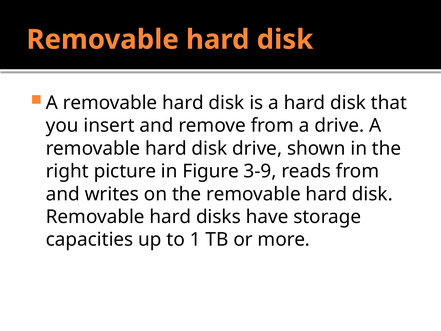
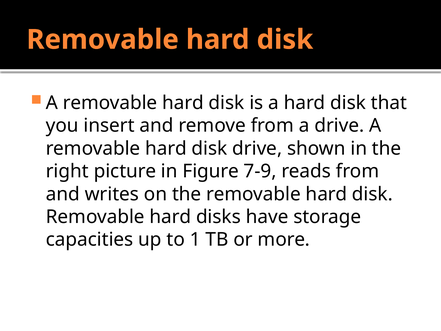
3-9: 3-9 -> 7-9 (260, 171)
